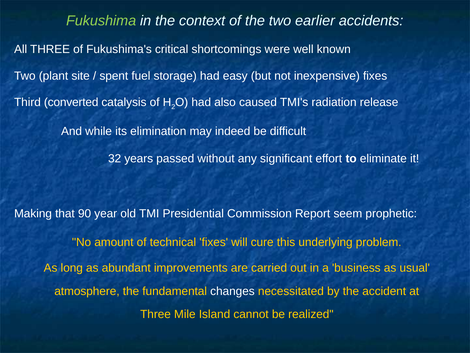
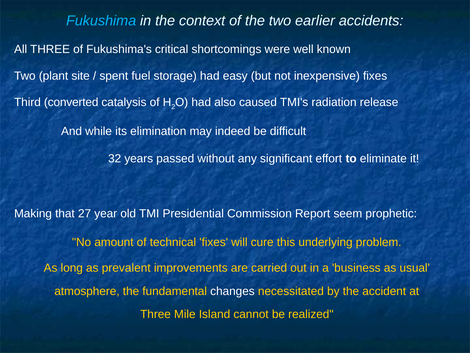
Fukushima colour: light green -> light blue (101, 21)
90: 90 -> 27 (85, 213)
abundant: abundant -> prevalent (126, 268)
